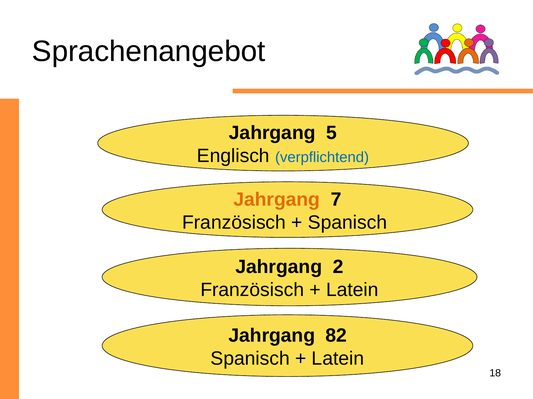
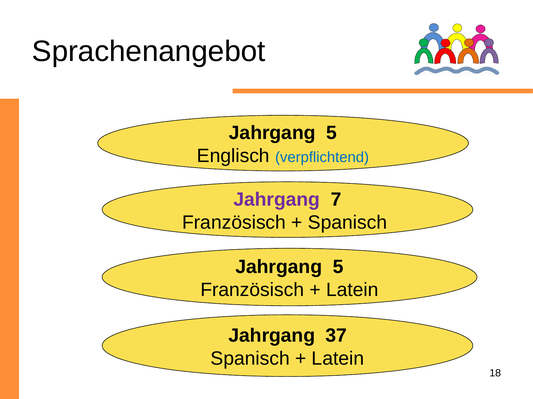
Jahrgang colour: orange -> purple (277, 200)
2: 2 -> 5 (338, 267)
82: 82 -> 37 (336, 336)
